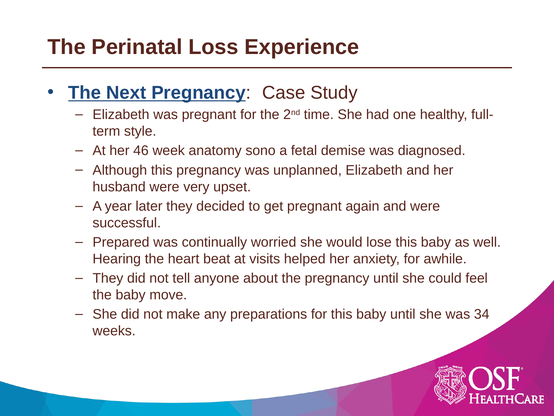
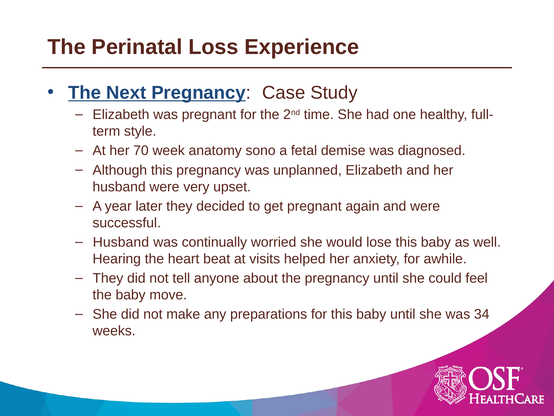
46: 46 -> 70 (141, 151)
Prepared: Prepared -> Husband (121, 242)
